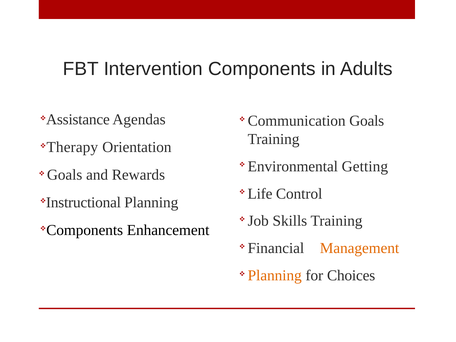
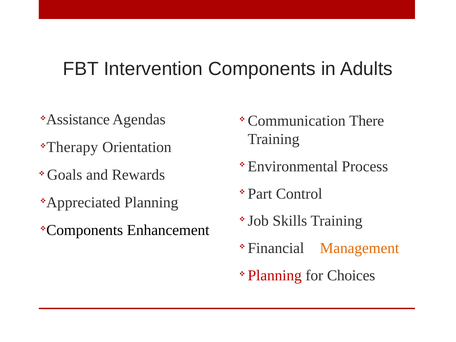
Communication Goals: Goals -> There (367, 121)
Getting: Getting -> Process (365, 166)
Life: Life -> Part (260, 194)
Instructional: Instructional -> Appreciated (83, 202)
Planning colour: orange -> red (275, 275)
